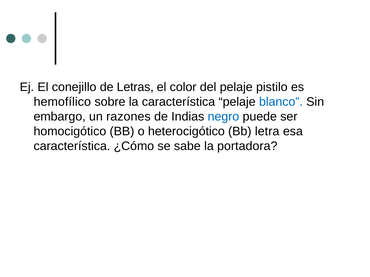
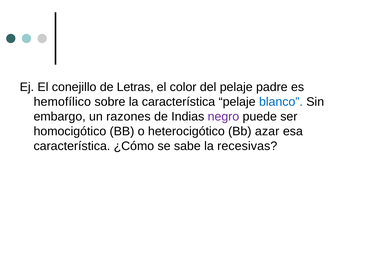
pistilo: pistilo -> padre (272, 87)
negro colour: blue -> purple (223, 117)
letra: letra -> azar (267, 132)
portadora: portadora -> recesivas (247, 146)
